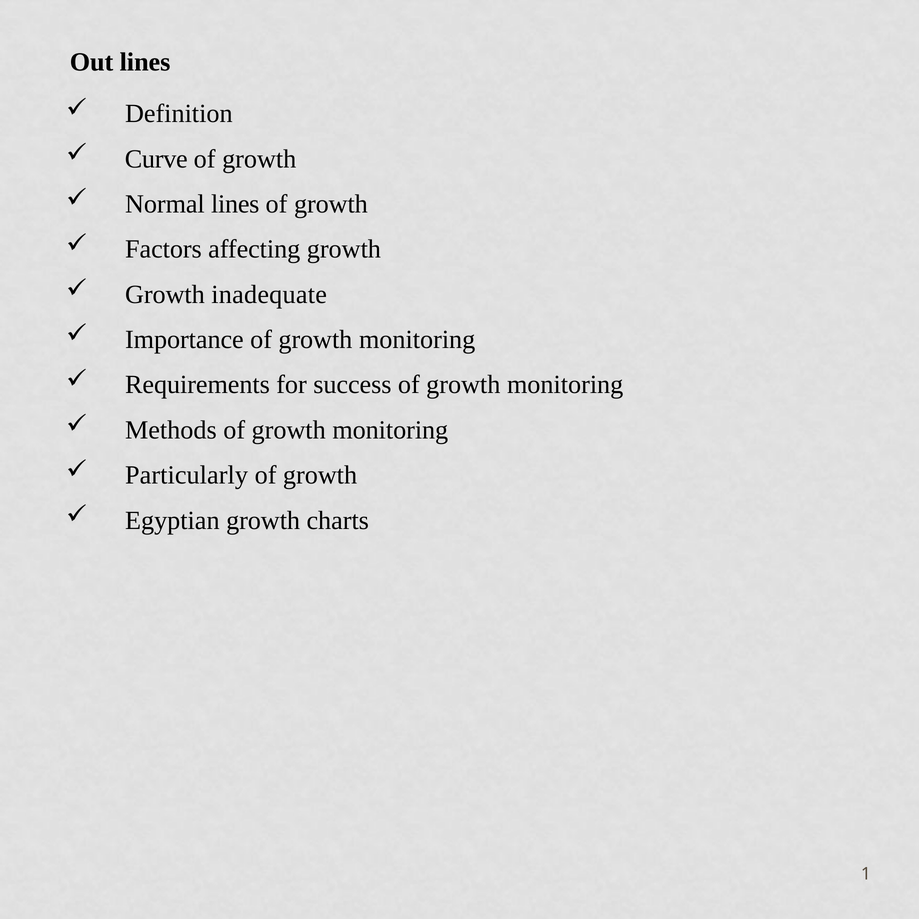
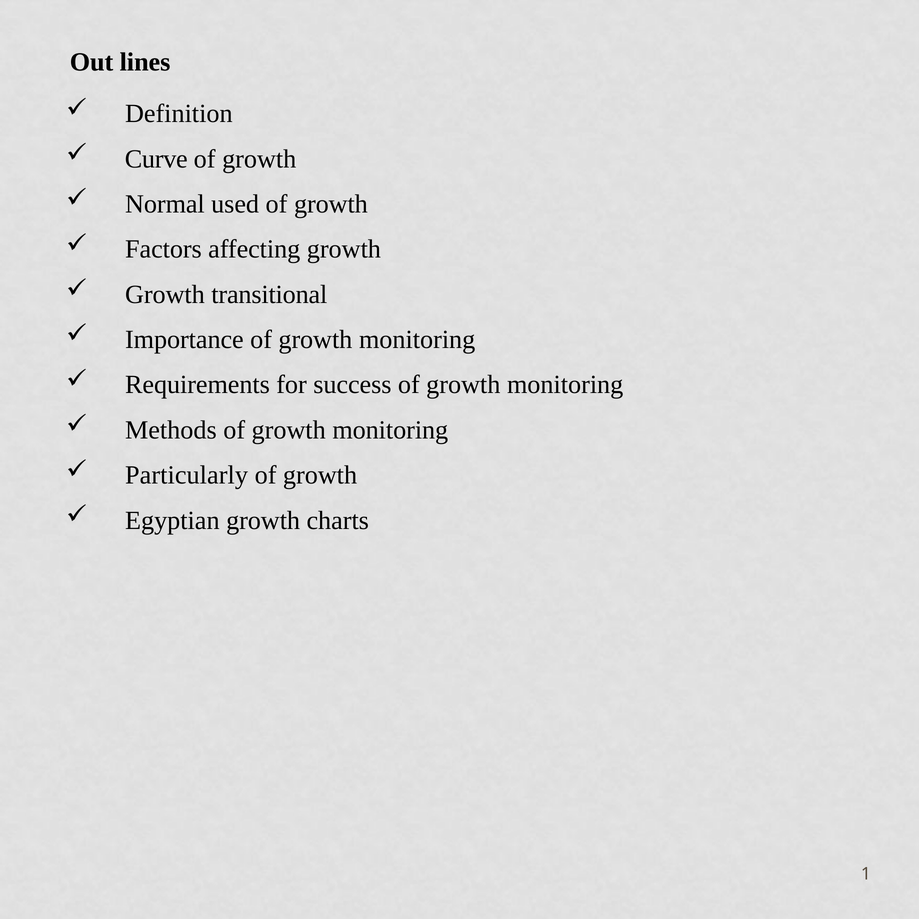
Normal lines: lines -> used (235, 204)
inadequate: inadequate -> transitional (269, 294)
